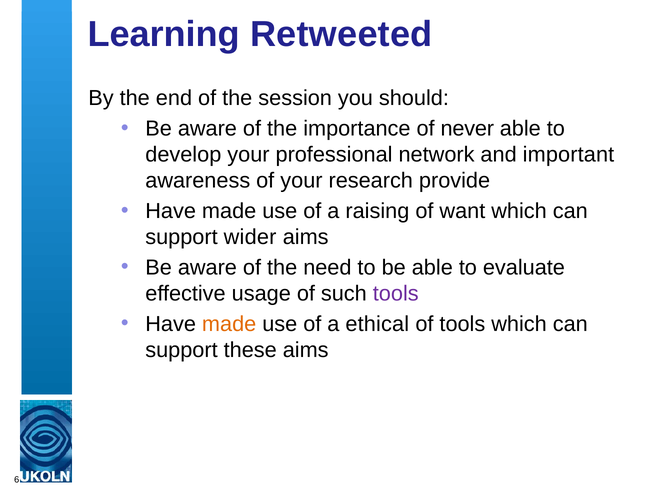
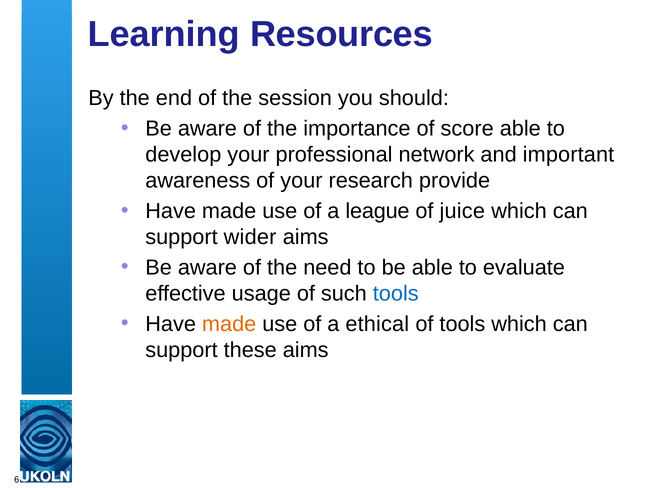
Retweeted: Retweeted -> Resources (341, 34)
never: never -> score (467, 129)
raising: raising -> league (378, 211)
want: want -> juice (462, 211)
tools colour: purple -> blue (396, 294)
